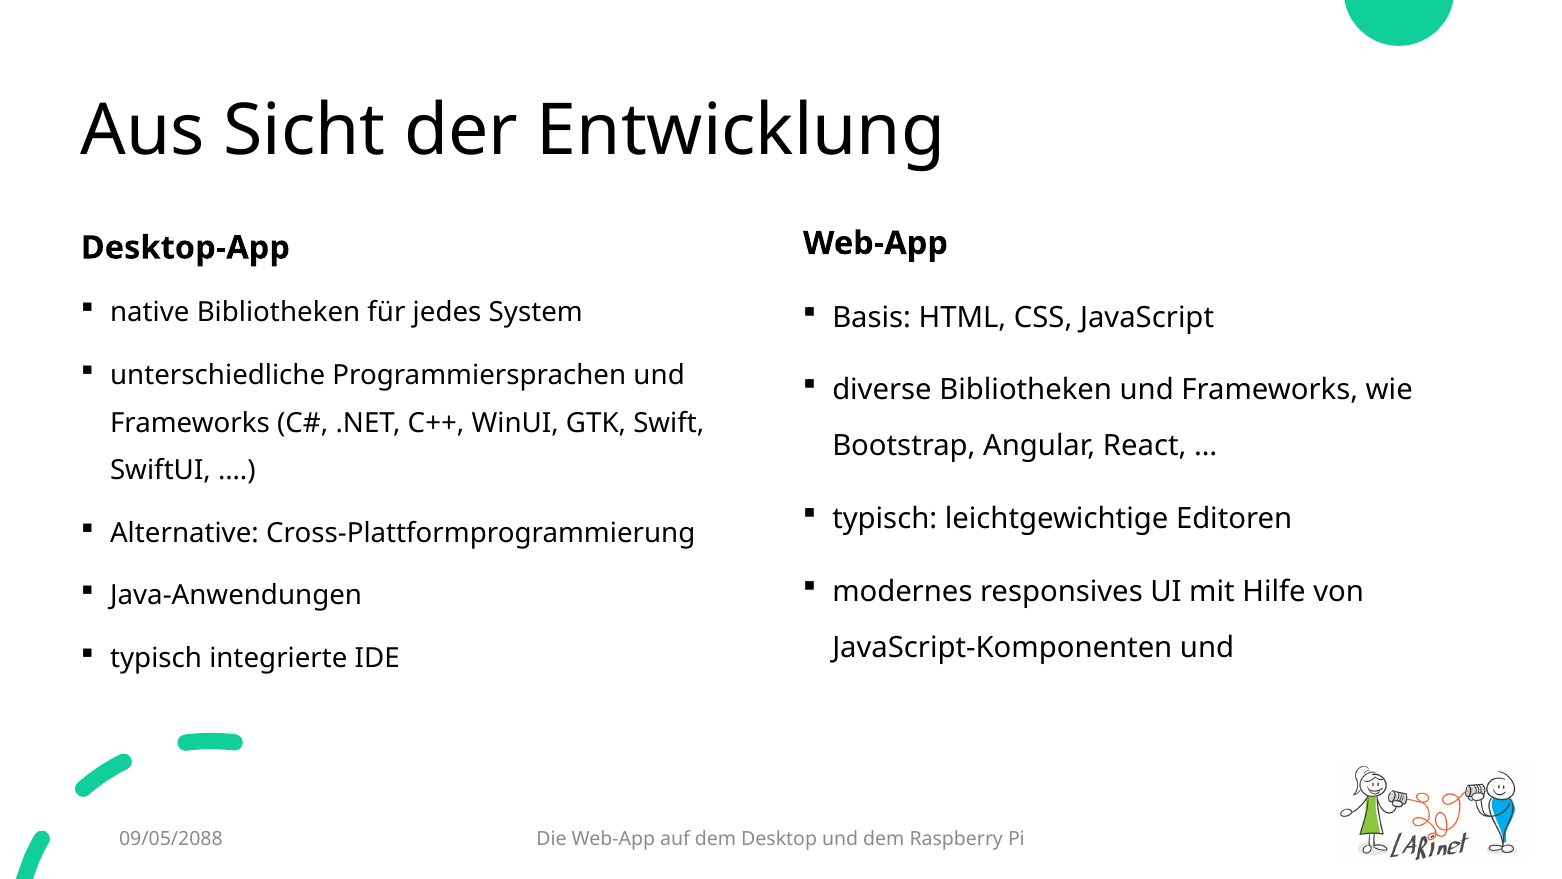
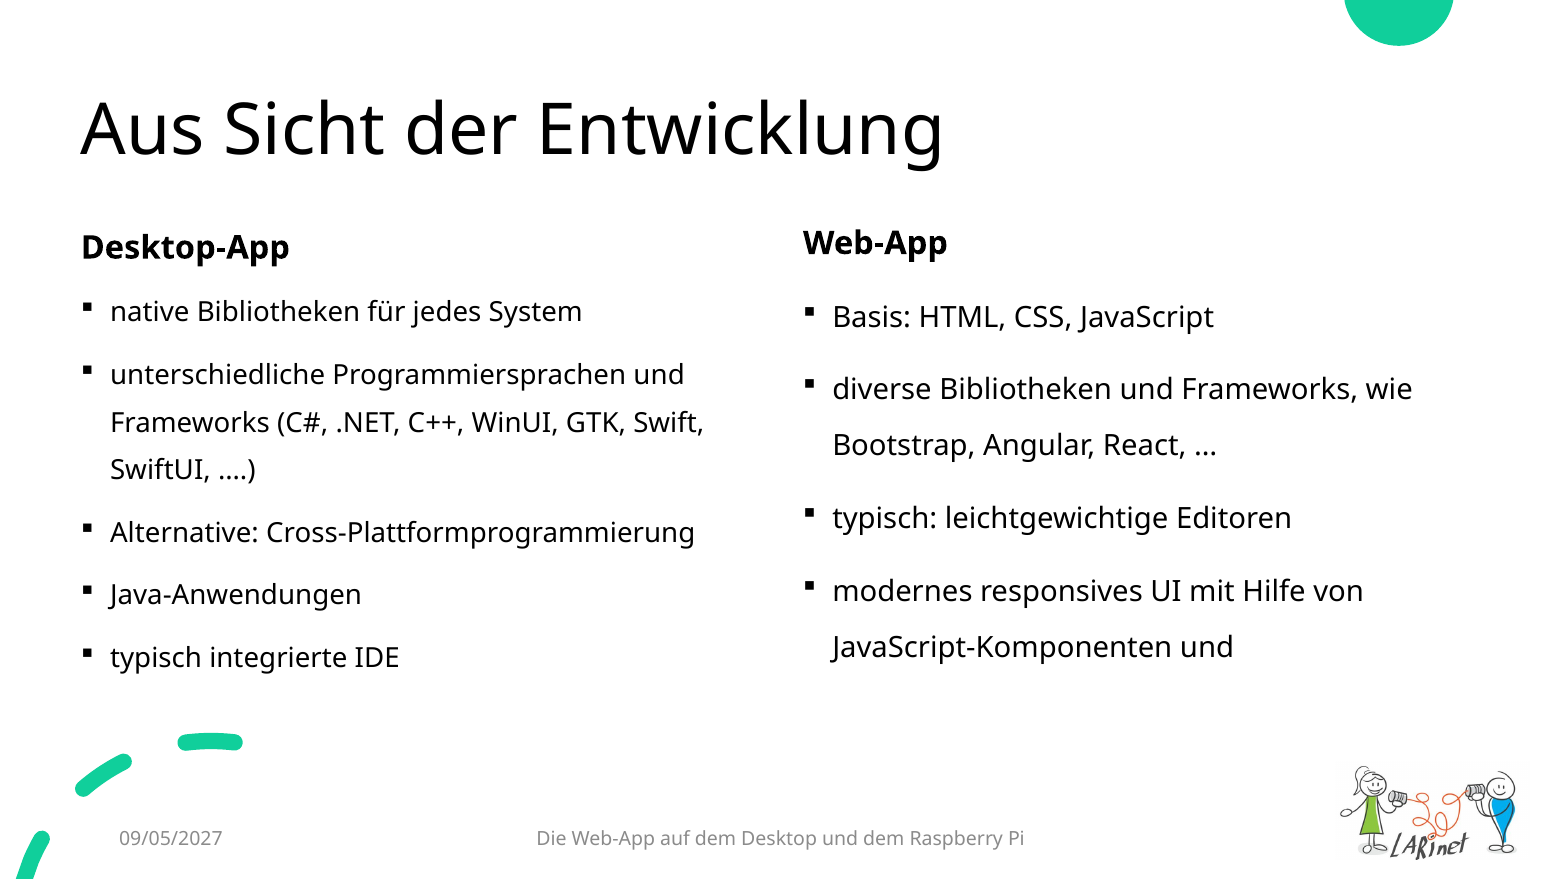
09/05/2088: 09/05/2088 -> 09/05/2027 (171, 839)
